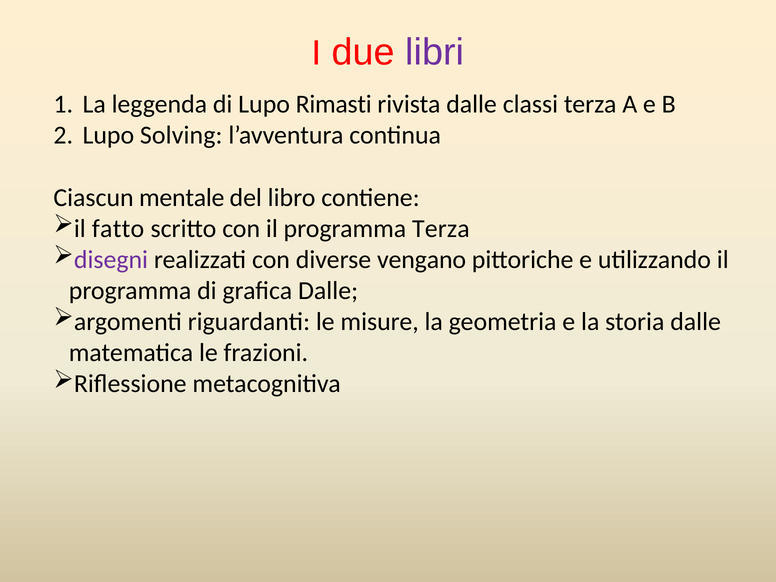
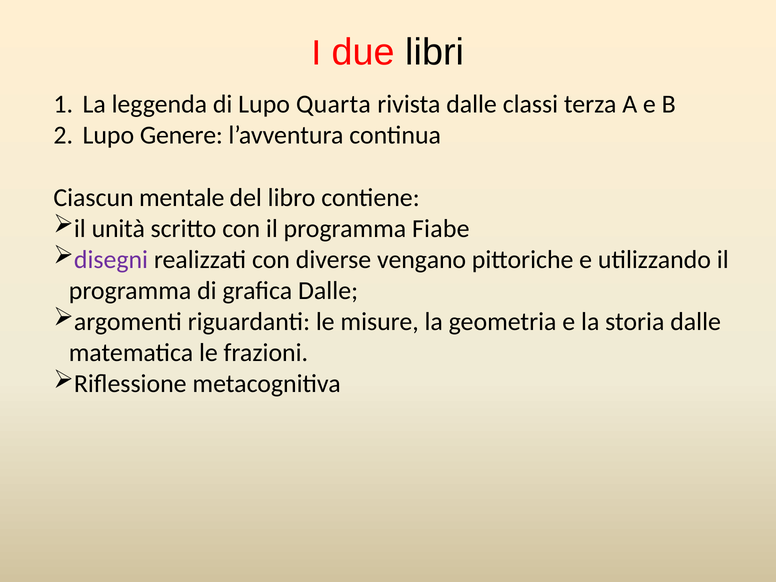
libri colour: purple -> black (435, 52)
Rimasti: Rimasti -> Quarta (333, 104)
Solving: Solving -> Genere (181, 135)
fatto: fatto -> unità (118, 229)
programma Terza: Terza -> Fiabe (441, 229)
